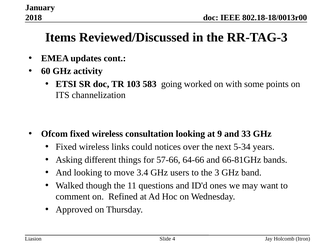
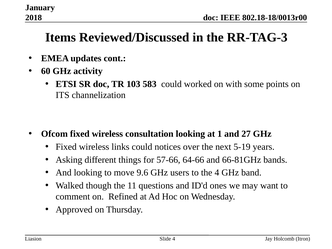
583 going: going -> could (171, 84)
9: 9 -> 1 (220, 134)
33: 33 -> 27 (246, 134)
5-34: 5-34 -> 5-19 (242, 147)
3.4: 3.4 -> 9.6 (142, 173)
the 3: 3 -> 4 (217, 173)
